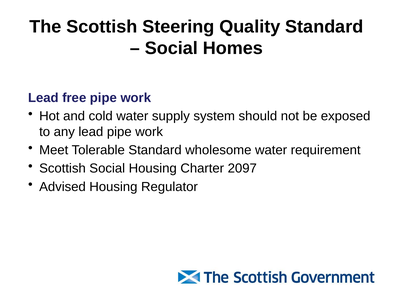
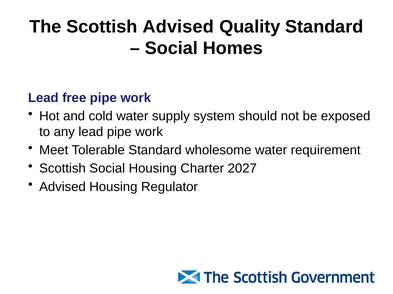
Scottish Steering: Steering -> Advised (178, 27)
2097: 2097 -> 2027 (242, 169)
